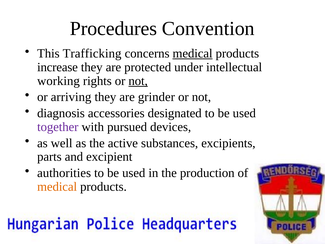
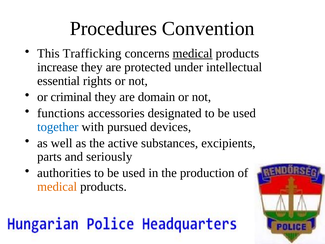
working: working -> essential (59, 81)
not underline: present -> none (138, 81)
arriving: arriving -> criminal (71, 97)
grinder: grinder -> domain (157, 97)
diagnosis: diagnosis -> functions (61, 113)
together colour: purple -> blue (58, 127)
excipient: excipient -> seriously (109, 157)
